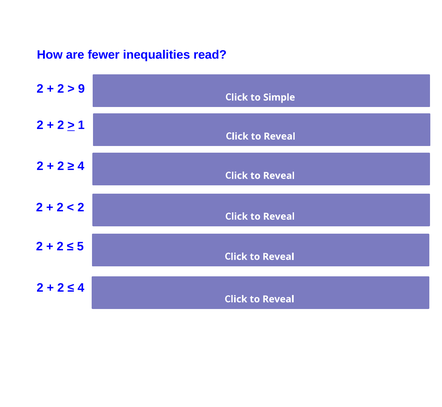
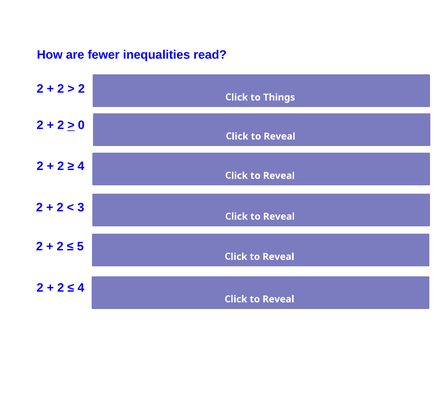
9: 9 -> 2 (81, 89)
Simple: Simple -> Things (279, 97)
1: 1 -> 0 (81, 125)
2: 2 -> 3 (81, 207)
